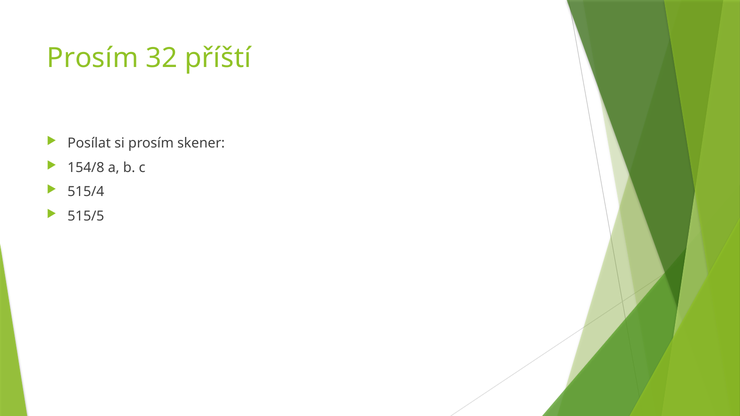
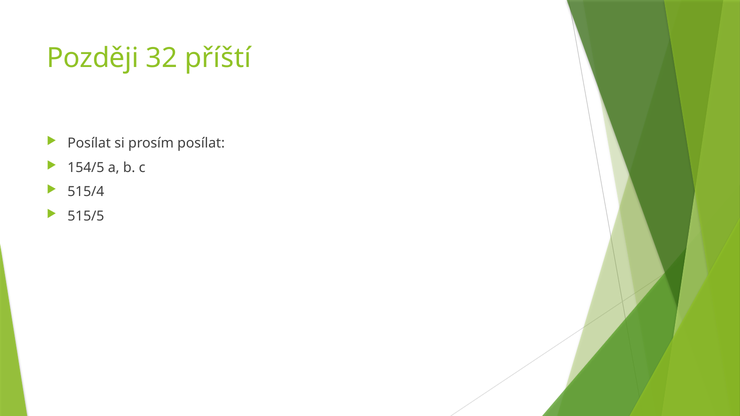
Prosím: Prosím -> Později (93, 58)
prosím skener: skener -> posílat (201, 143)
154/8: 154/8 -> 154/5 (86, 168)
